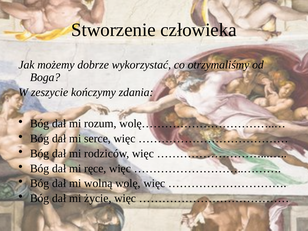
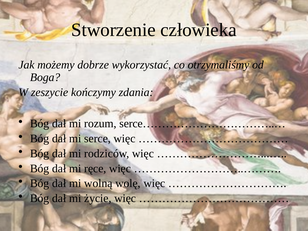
wolę……………………………..…: wolę……………………………..… -> serce……………………………..… (203, 124)
